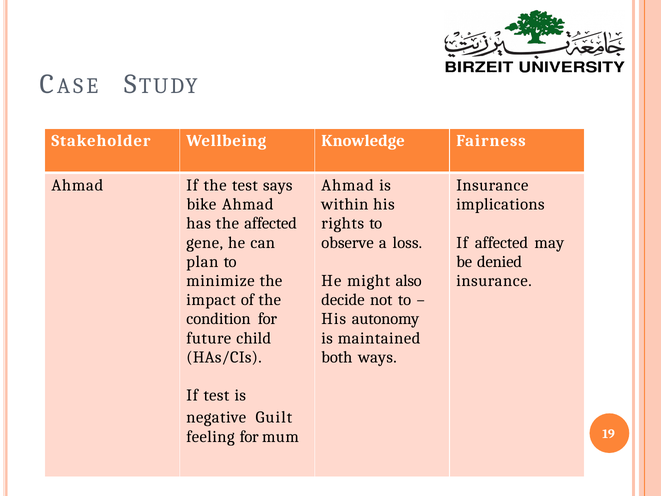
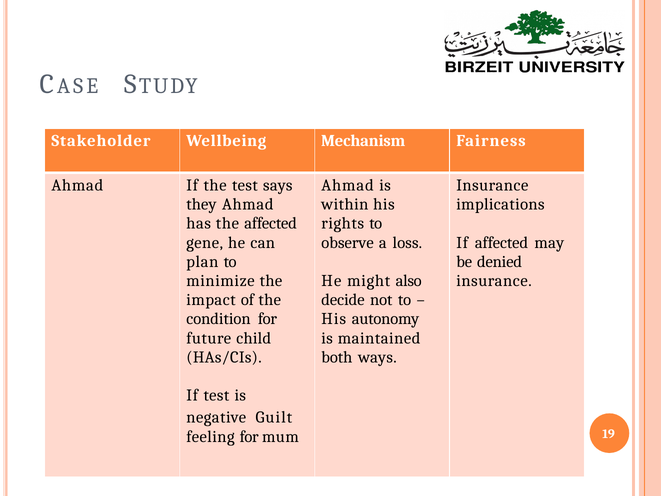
Knowledge: Knowledge -> Mechanism (363, 141)
bike: bike -> they (201, 204)
